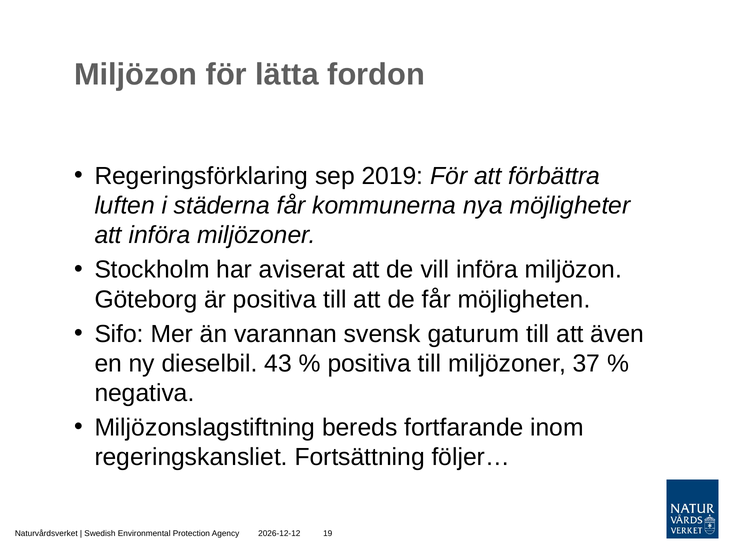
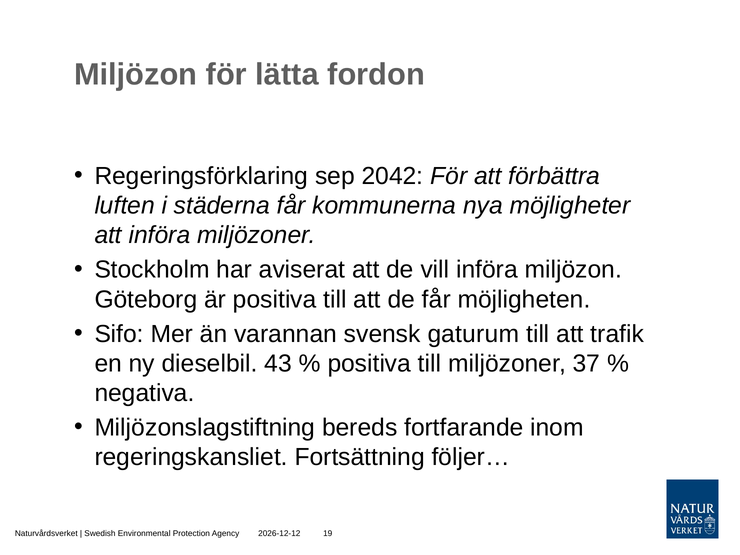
2019: 2019 -> 2042 (392, 176)
även: även -> trafik (617, 334)
